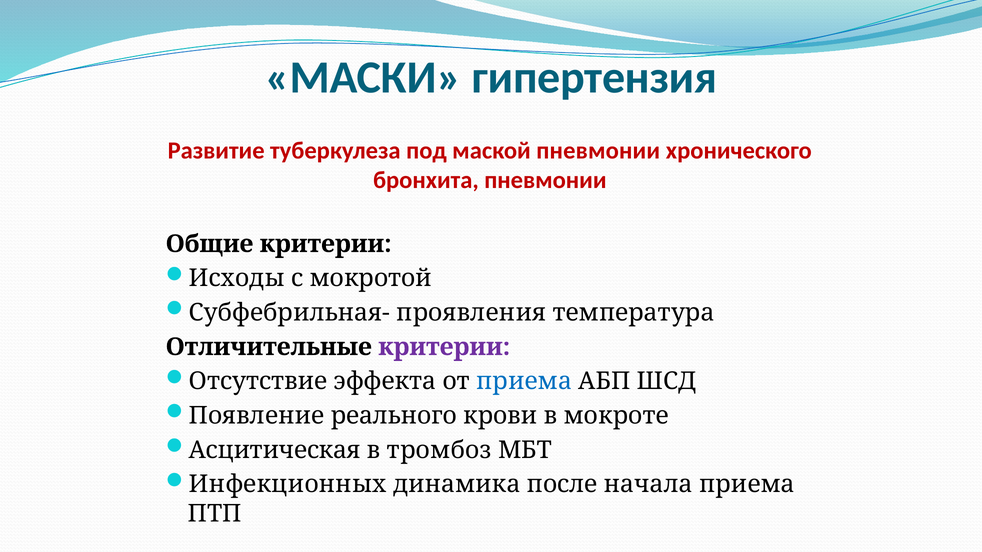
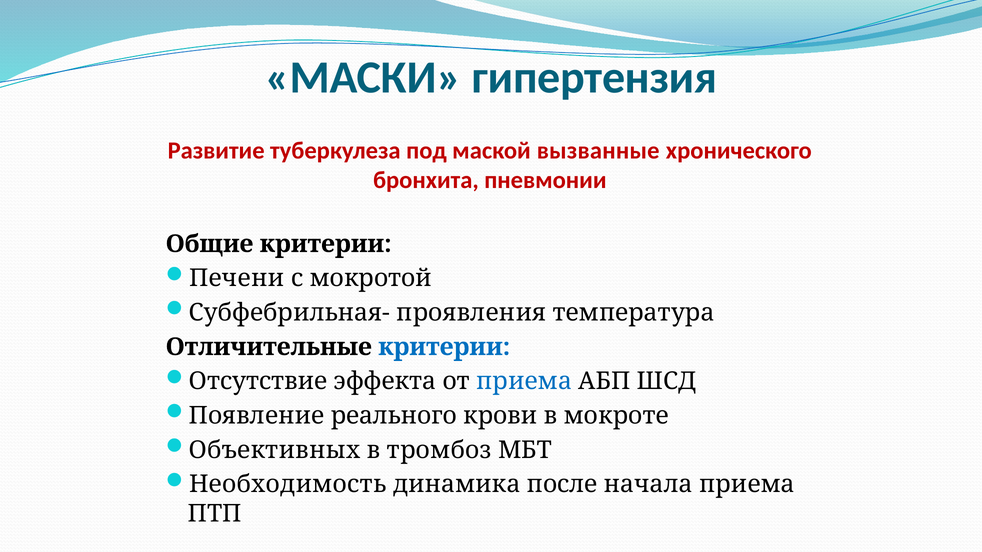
маской пневмонии: пневмонии -> вызванные (598, 151)
Исходы: Исходы -> Печени (237, 278)
критерии colour: purple -> blue (444, 347)
Асцитическая: Асцитическая -> Объективных (275, 450)
Инфекционных: Инфекционных -> Необходимость (288, 485)
